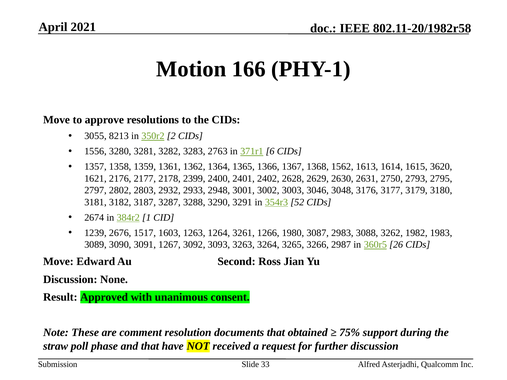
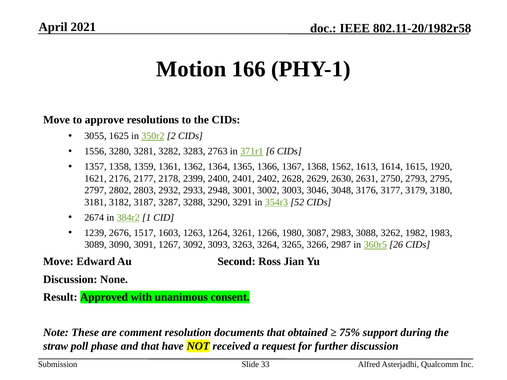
8213: 8213 -> 1625 (119, 136)
3620: 3620 -> 1920 (441, 167)
